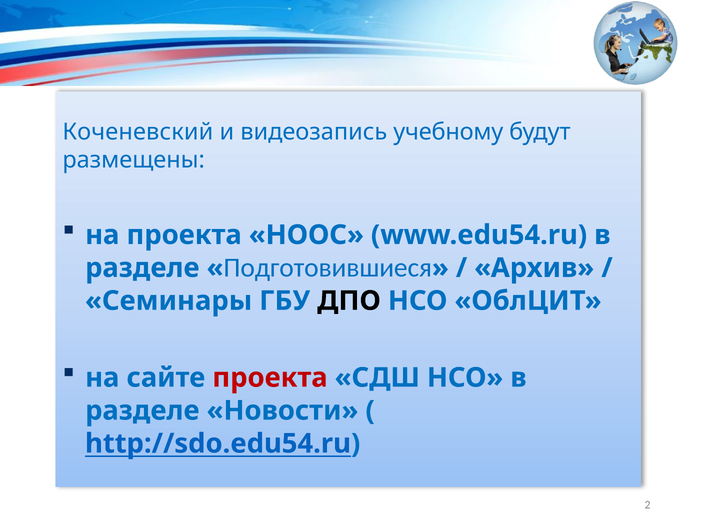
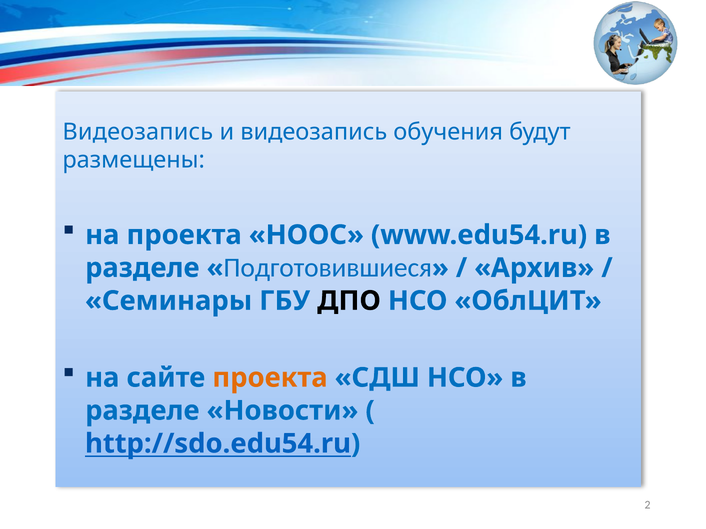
Коченевский: Коченевский -> Видеозапись (138, 132)
учебному: учебному -> обучения (448, 132)
проекта colour: red -> orange (270, 378)
